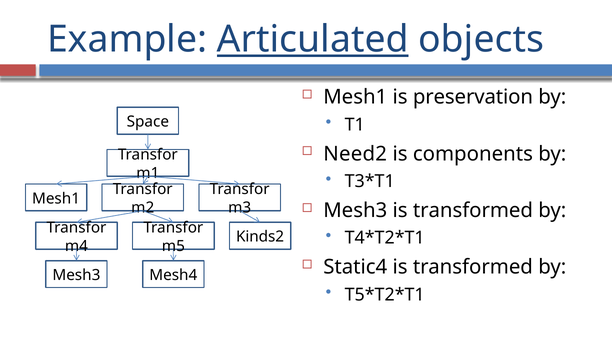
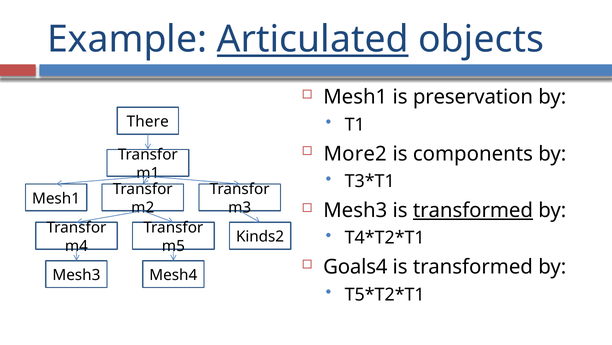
Space: Space -> There (148, 122)
Need2: Need2 -> More2 (355, 154)
transformed underline: none -> present (473, 210)
Static4: Static4 -> Goals4 (355, 267)
